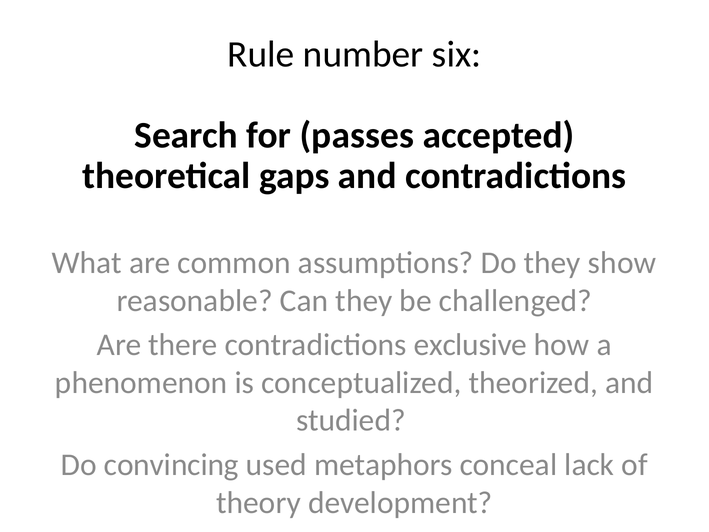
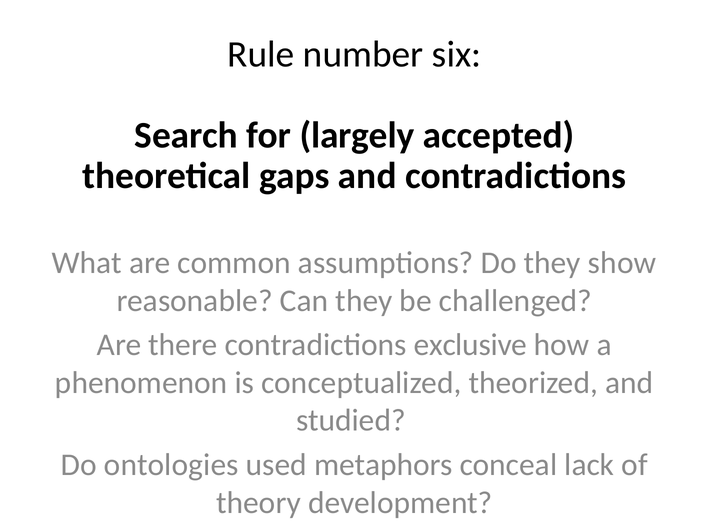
passes: passes -> largely (357, 135)
convincing: convincing -> ontologies (171, 465)
